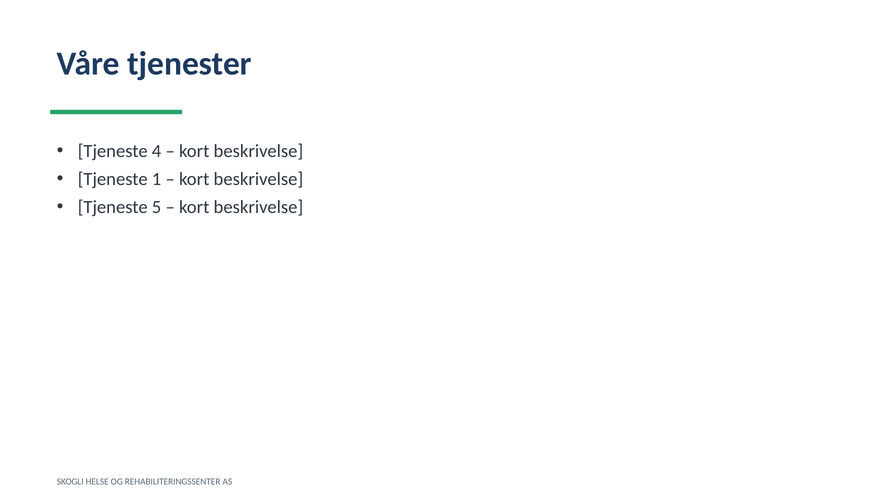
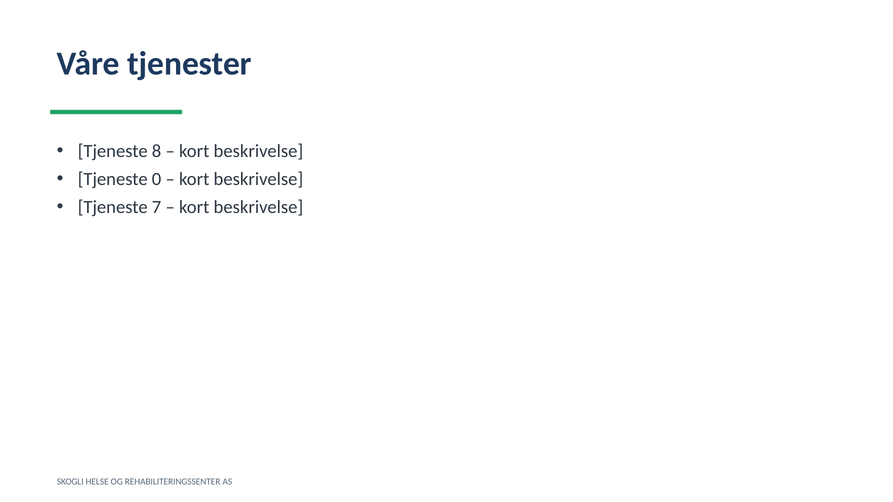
4: 4 -> 8 (157, 151)
1: 1 -> 0 (157, 179)
5: 5 -> 7 (157, 207)
